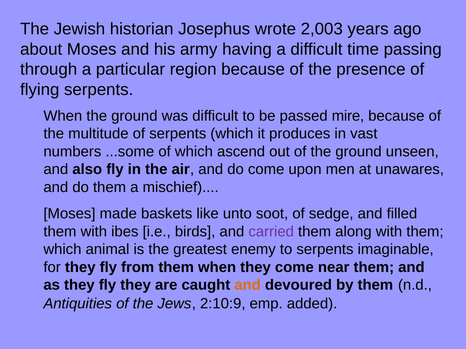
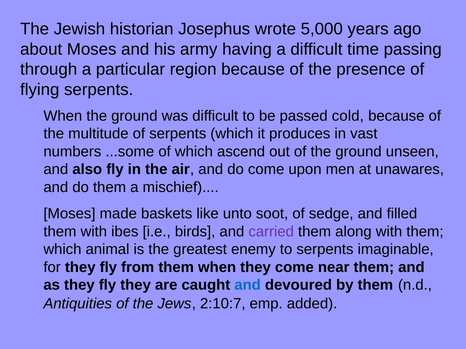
2,003: 2,003 -> 5,000 (322, 29)
mire: mire -> cold (348, 116)
and colour: orange -> blue (248, 285)
2:10:9: 2:10:9 -> 2:10:7 (223, 304)
